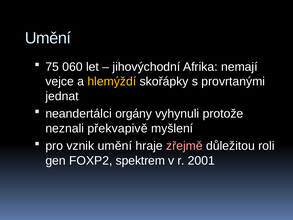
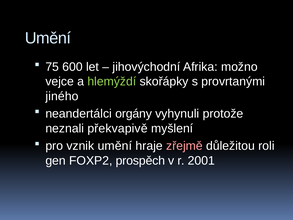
060: 060 -> 600 (73, 67)
nemají: nemají -> možno (239, 67)
hlemýždí colour: yellow -> light green (112, 81)
jednat: jednat -> jiného (62, 96)
spektrem: spektrem -> prospěch (140, 160)
